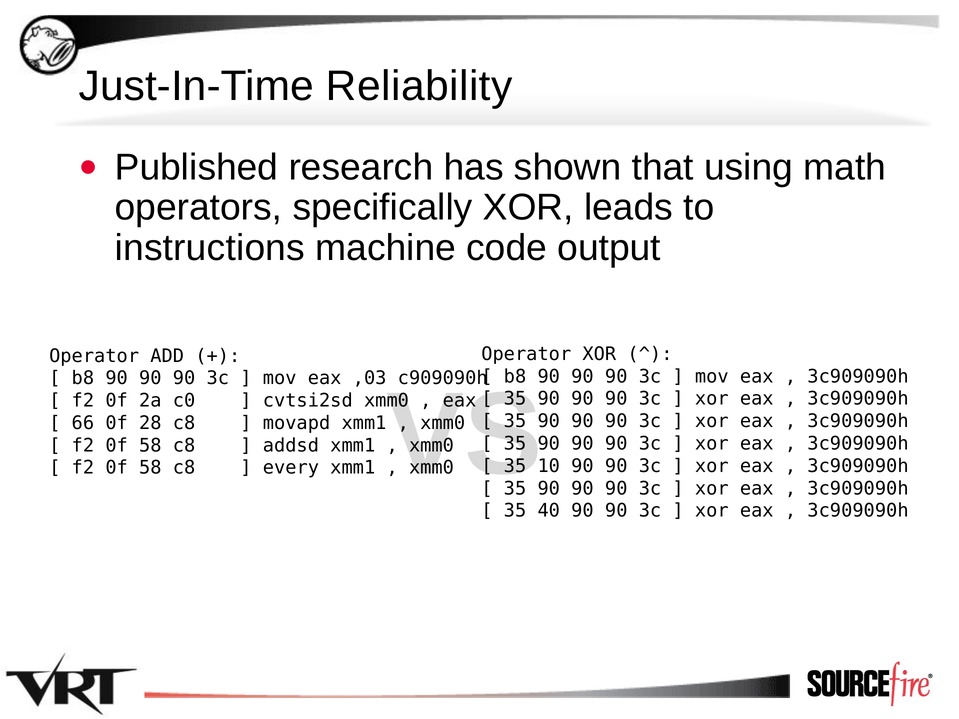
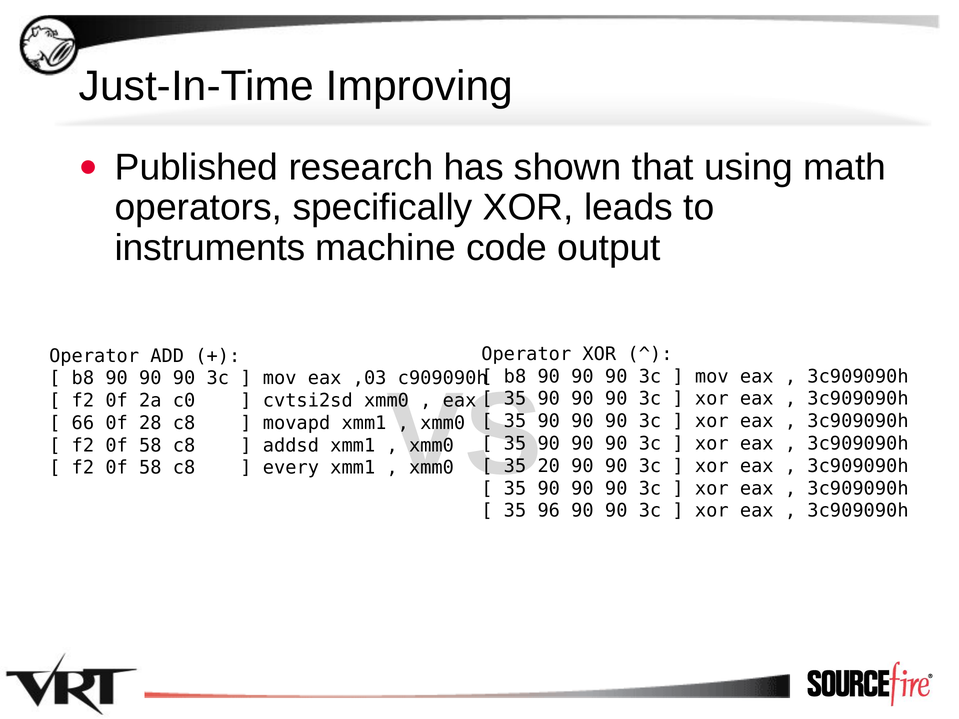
Reliability: Reliability -> Improving (419, 86)
instructions: instructions -> instruments (210, 248)
10: 10 -> 20 (549, 466)
40: 40 -> 96 (549, 511)
